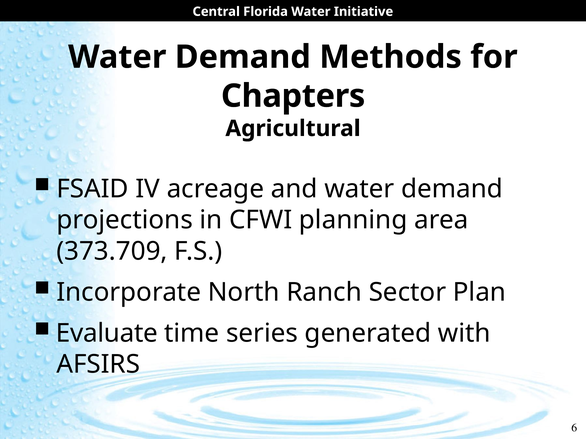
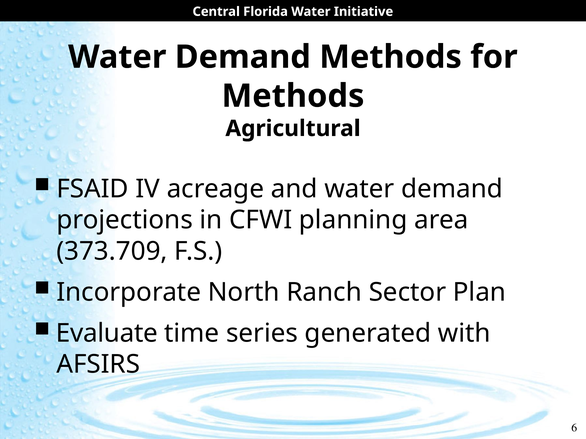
Chapters: Chapters -> Methods (293, 96)
